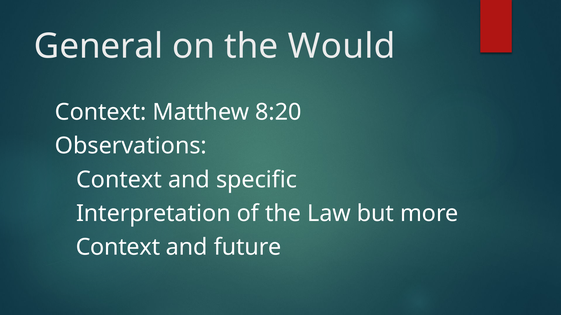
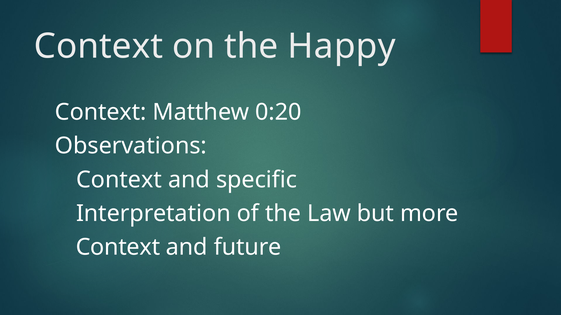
General: General -> Context (98, 46)
Would: Would -> Happy (342, 46)
8:20: 8:20 -> 0:20 (278, 112)
